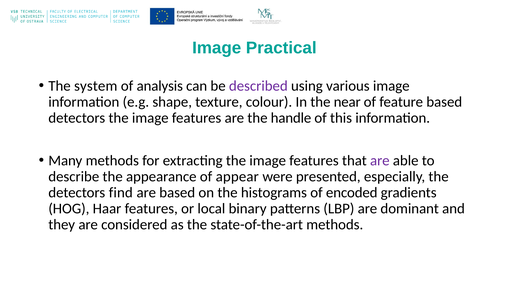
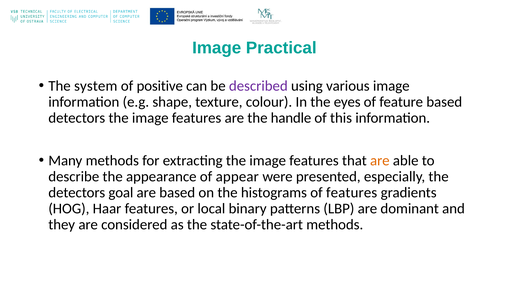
analysis: analysis -> positive (160, 86)
near: near -> eyes (347, 102)
are colour: purple -> orange (380, 161)
find: find -> goal (121, 193)
of encoded: encoded -> features (352, 193)
